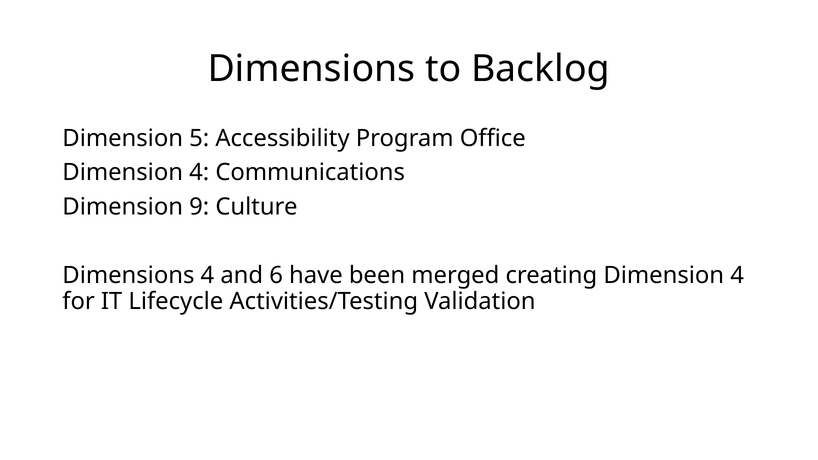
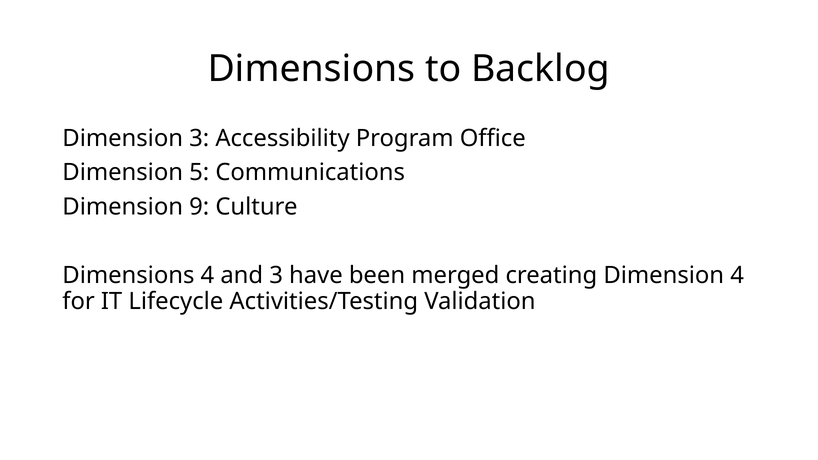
Dimension 5: 5 -> 3 (199, 138)
4: 4 -> 5 (199, 173)
and 6: 6 -> 3 (276, 275)
